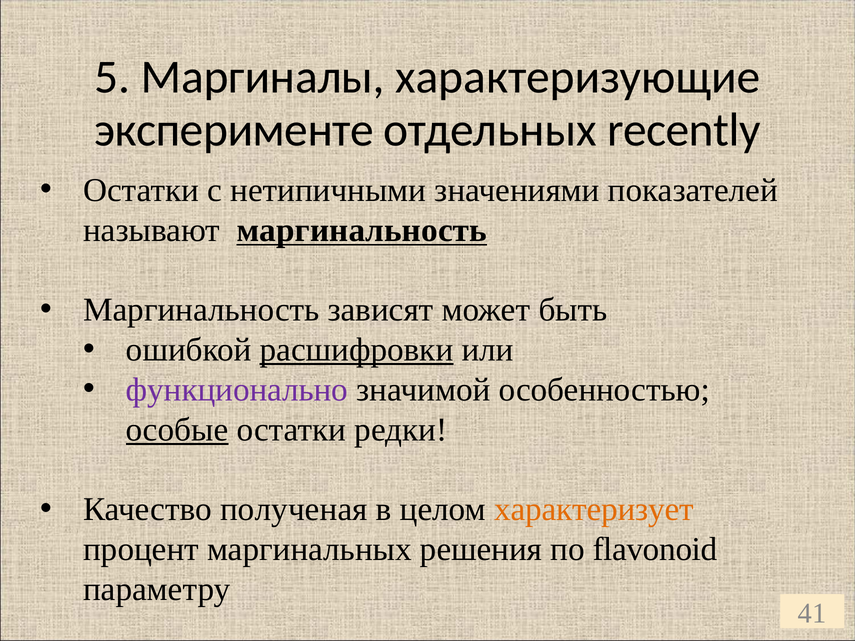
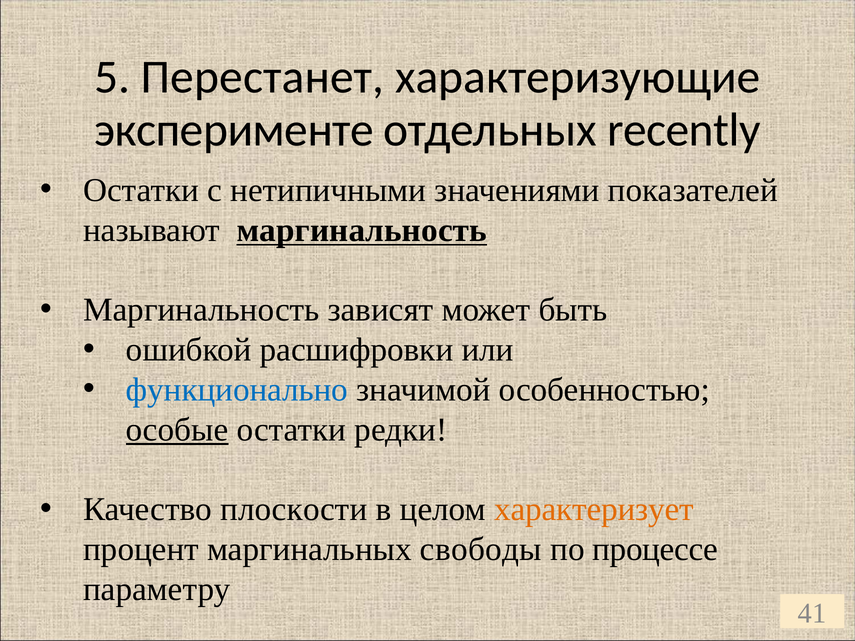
Маргиналы: Маргиналы -> Перестанет (263, 77)
расшифровки underline: present -> none (357, 350)
функционально colour: purple -> blue (237, 390)
полученая: полученая -> плоскости (294, 510)
решения: решения -> свободы (481, 550)
flavonoid: flavonoid -> процессе (655, 550)
